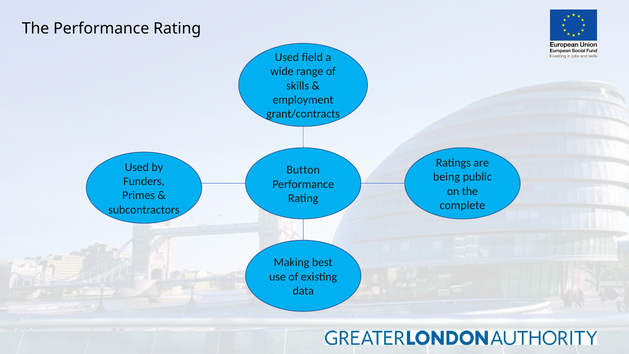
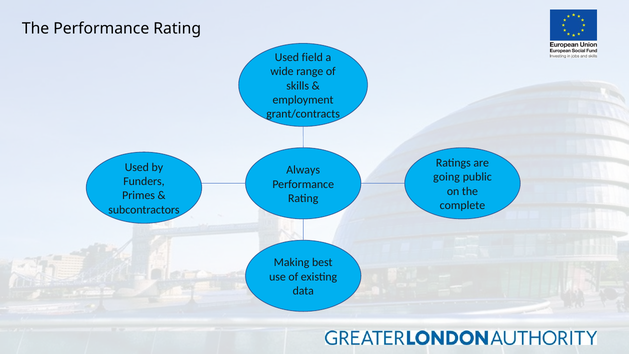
Button: Button -> Always (303, 170)
being: being -> going (447, 177)
